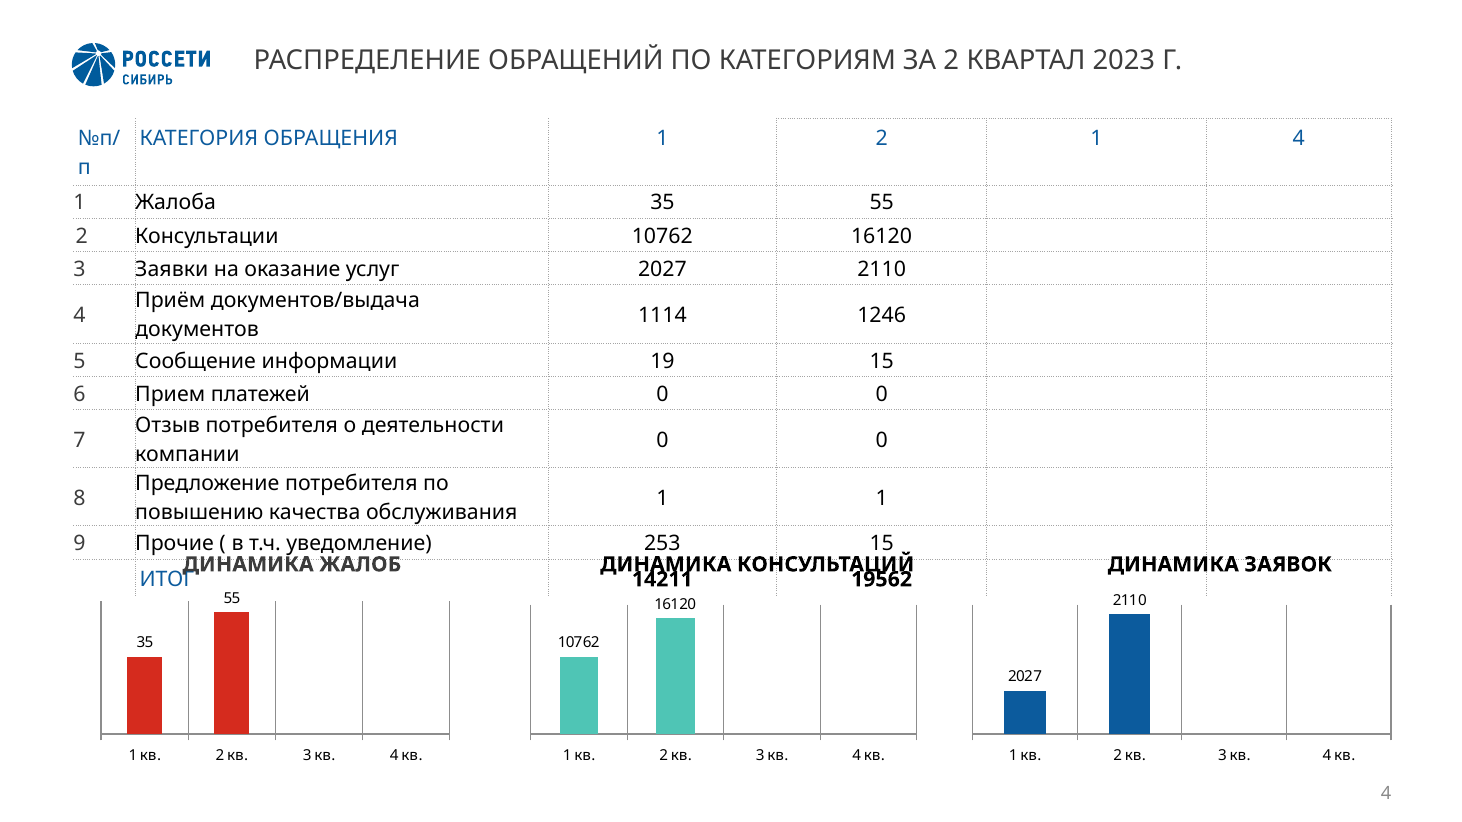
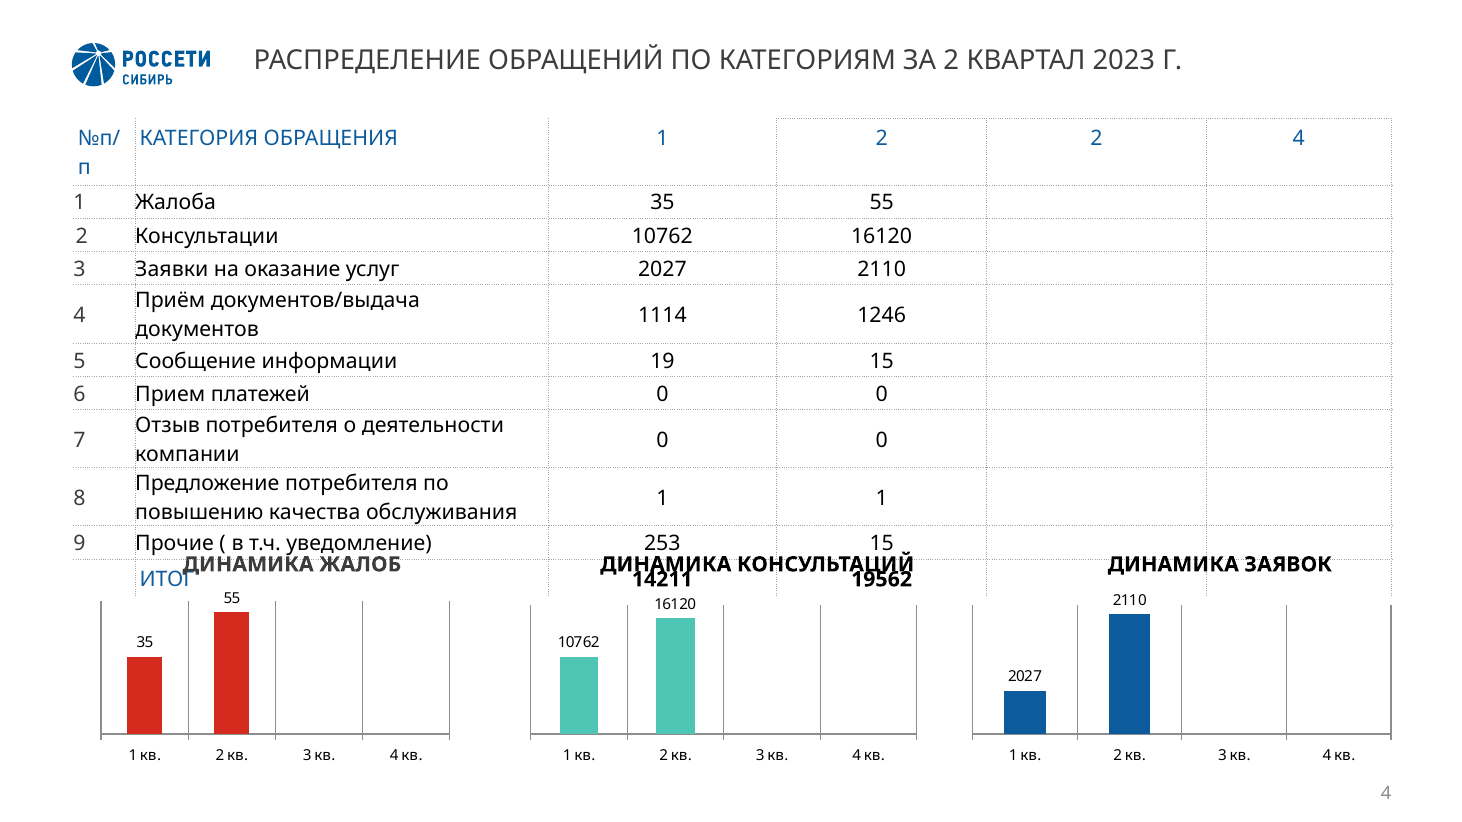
2 1: 1 -> 2 (1097, 138)
